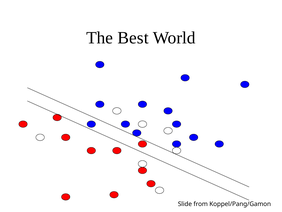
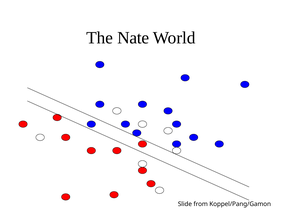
Best: Best -> Nate (133, 38)
